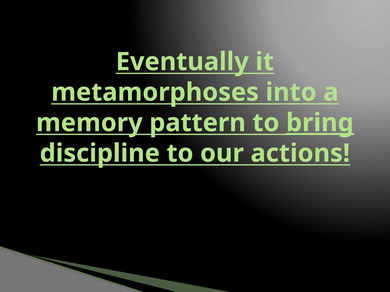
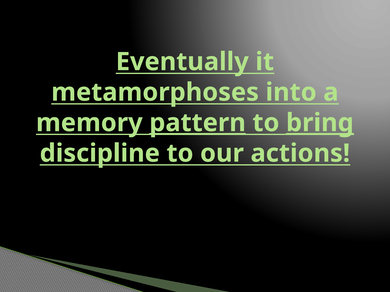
pattern underline: none -> present (198, 123)
